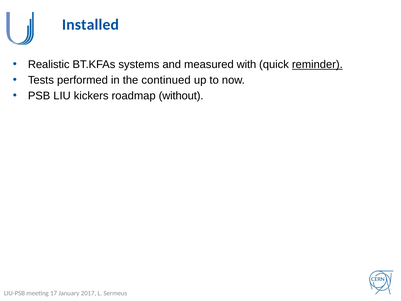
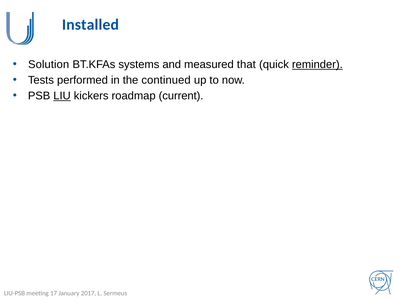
Realistic: Realistic -> Solution (49, 65)
with: with -> that (246, 65)
LIU underline: none -> present (62, 96)
without: without -> current (181, 96)
